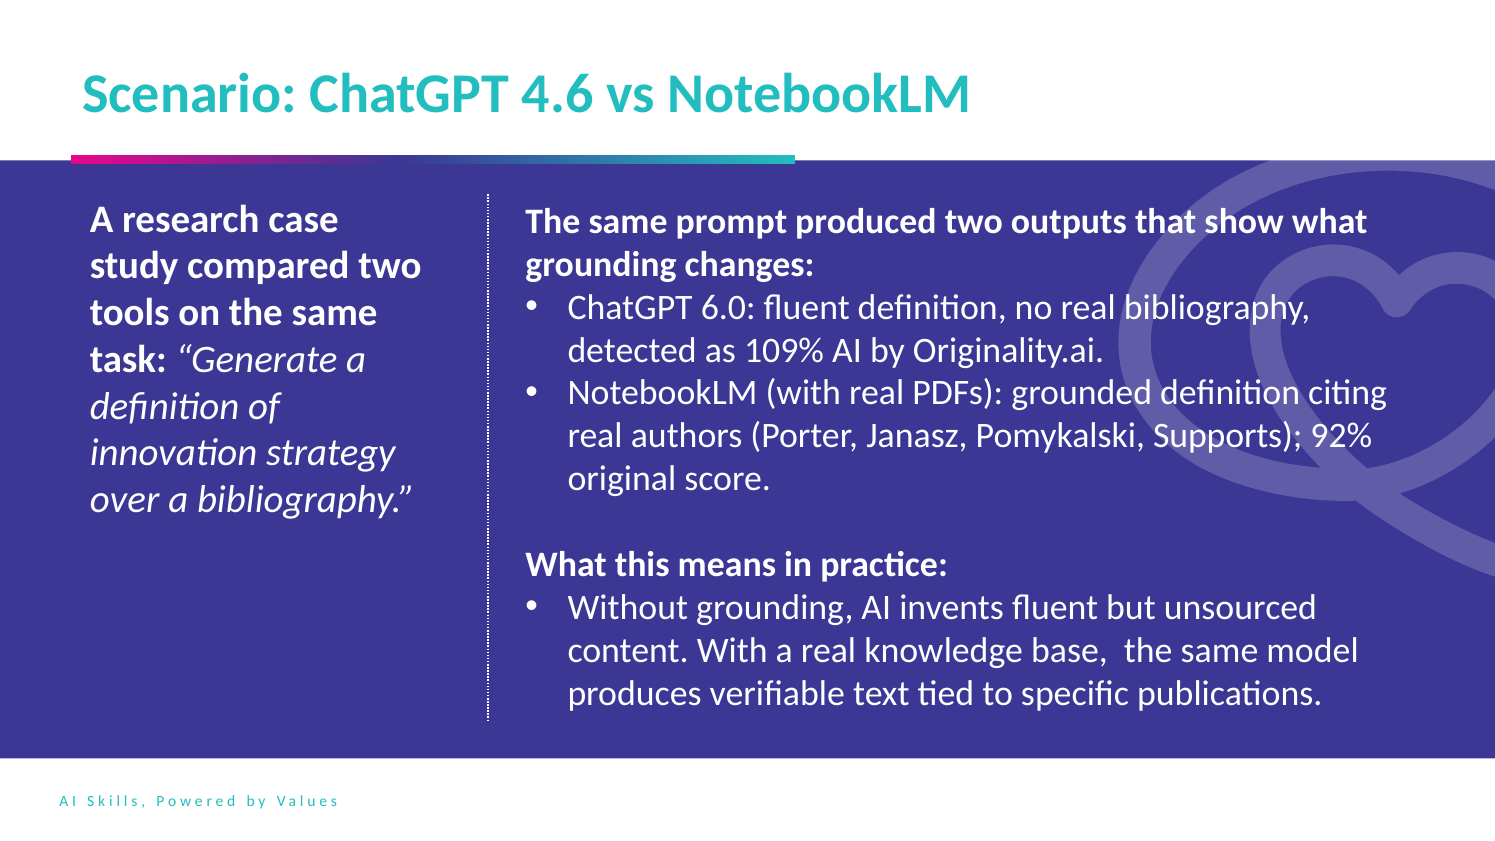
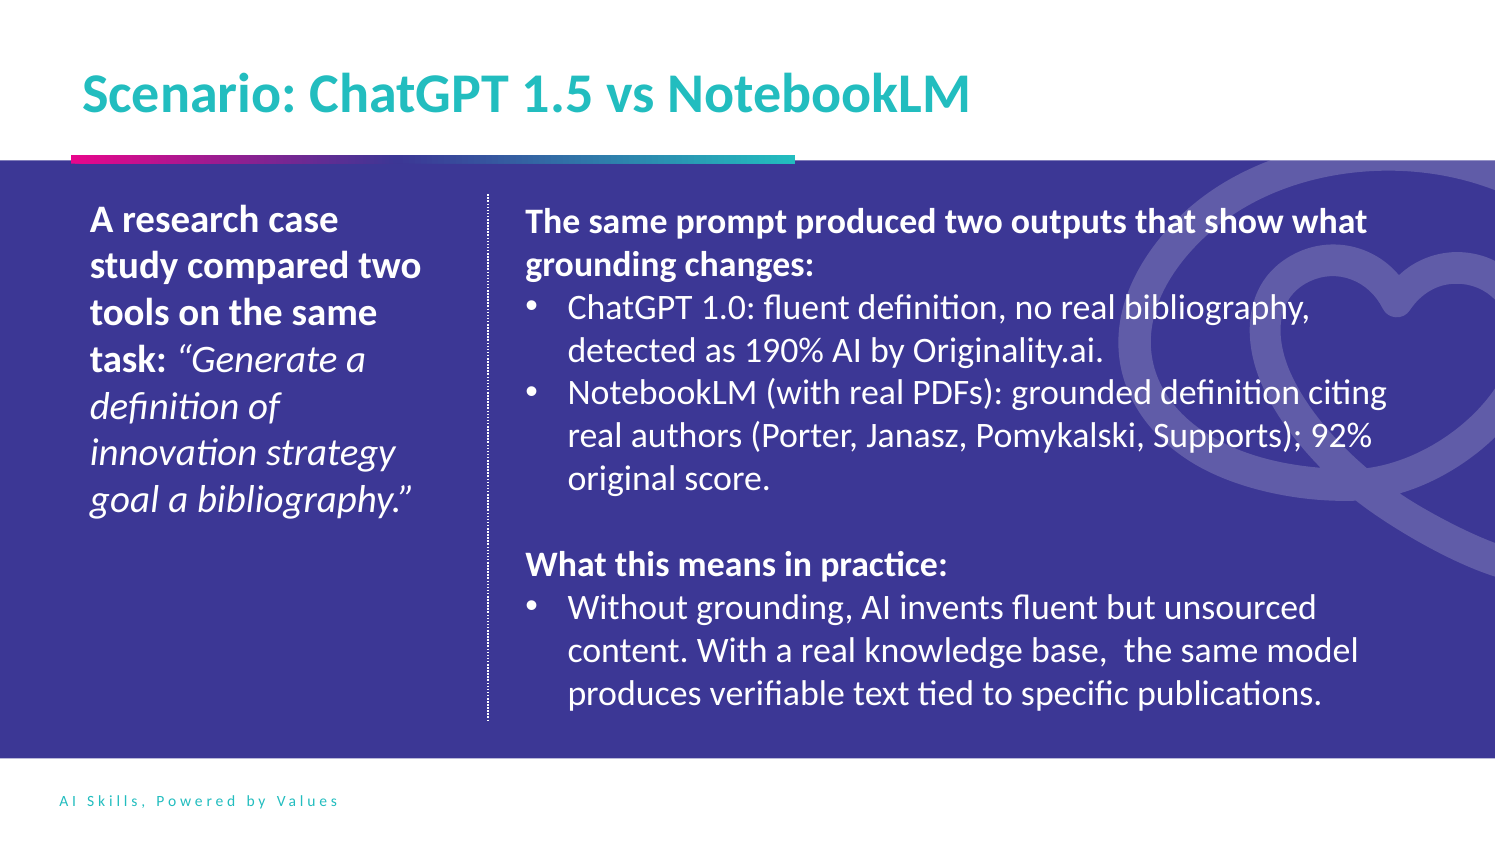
4.6: 4.6 -> 1.5 (558, 94)
6.0: 6.0 -> 1.0 (728, 307)
109%: 109% -> 190% (784, 350)
over: over -> goal (125, 500)
